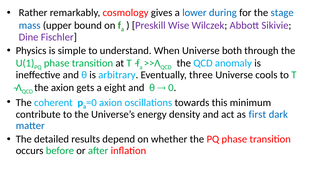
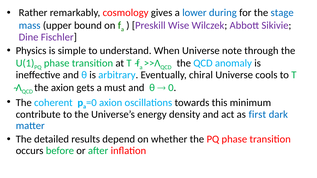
both: both -> note (232, 51)
three: three -> chiral (201, 75)
eight: eight -> must (115, 88)
